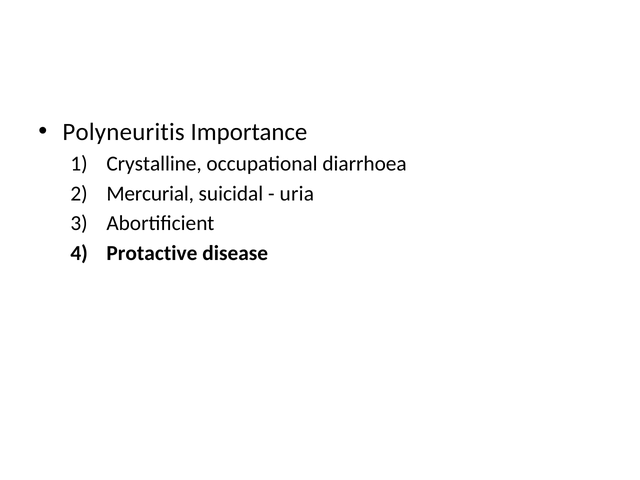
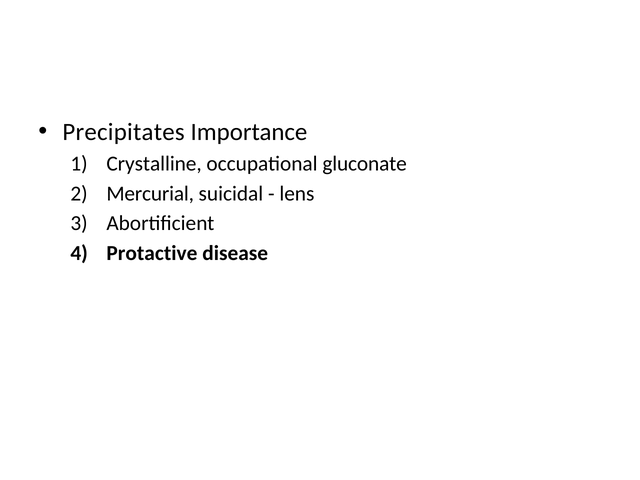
Polyneuritis: Polyneuritis -> Precipitates (124, 132)
diarrhoea: diarrhoea -> gluconate (365, 164)
uria: uria -> lens (297, 193)
